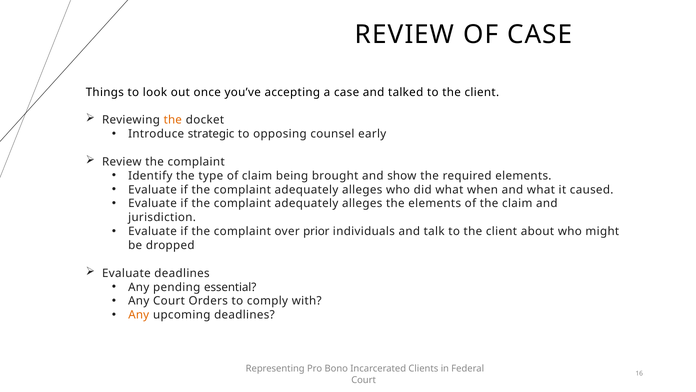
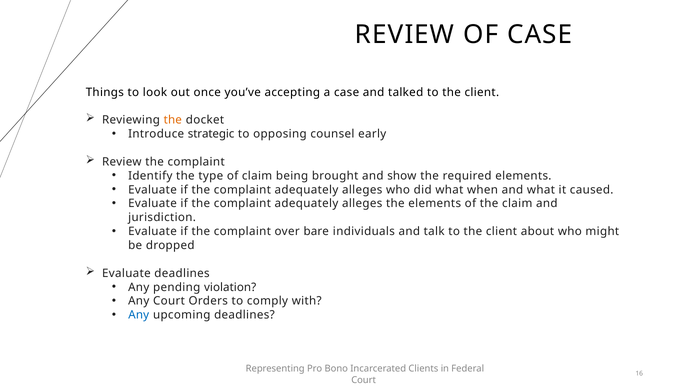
prior: prior -> bare (316, 231)
essential: essential -> violation (230, 287)
Any colour: orange -> blue (139, 315)
